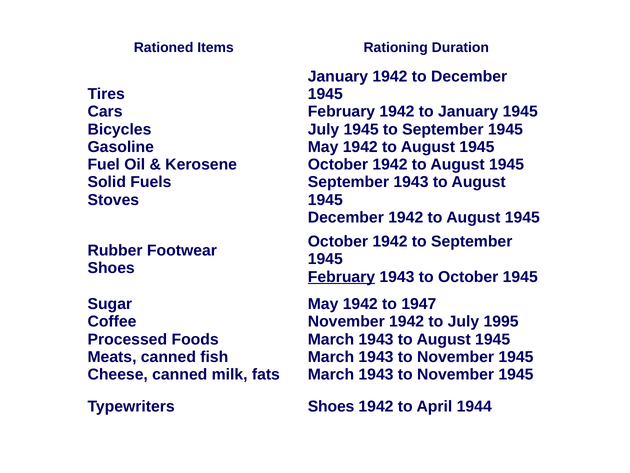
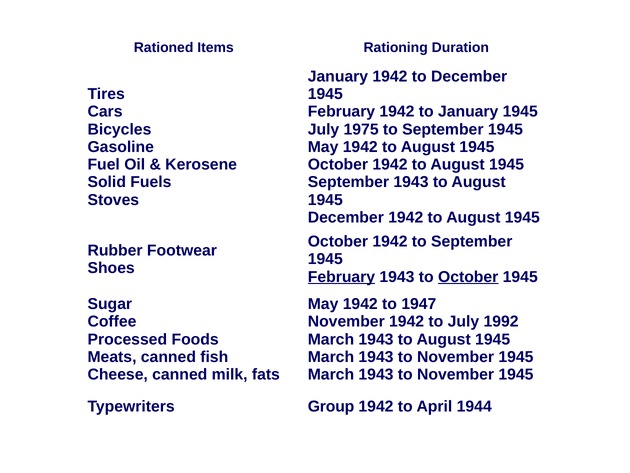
July 1945: 1945 -> 1975 (361, 129)
October underline: none -> present (468, 277)
1995: 1995 -> 1992 (501, 321)
Typewriters Shoes: Shoes -> Group (331, 406)
